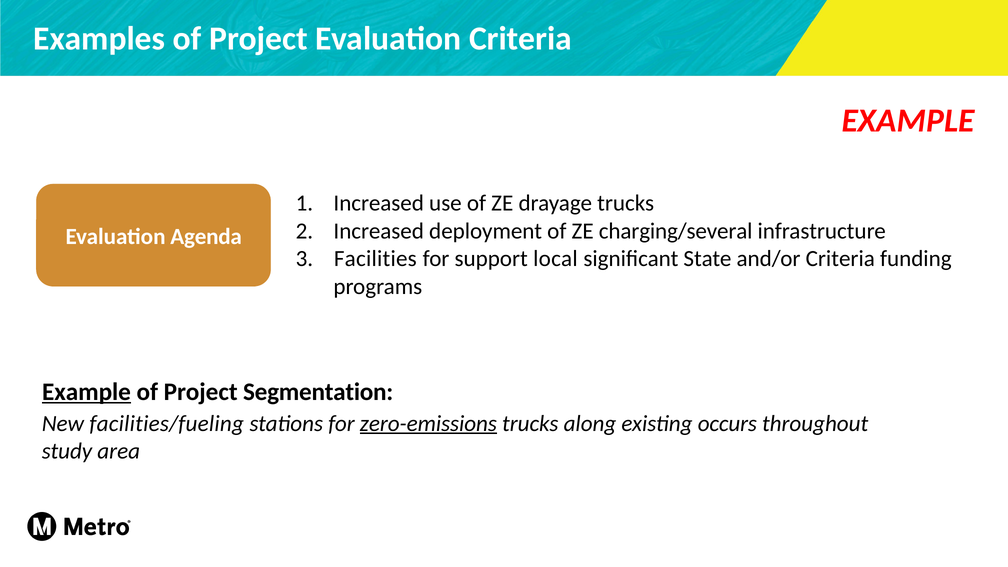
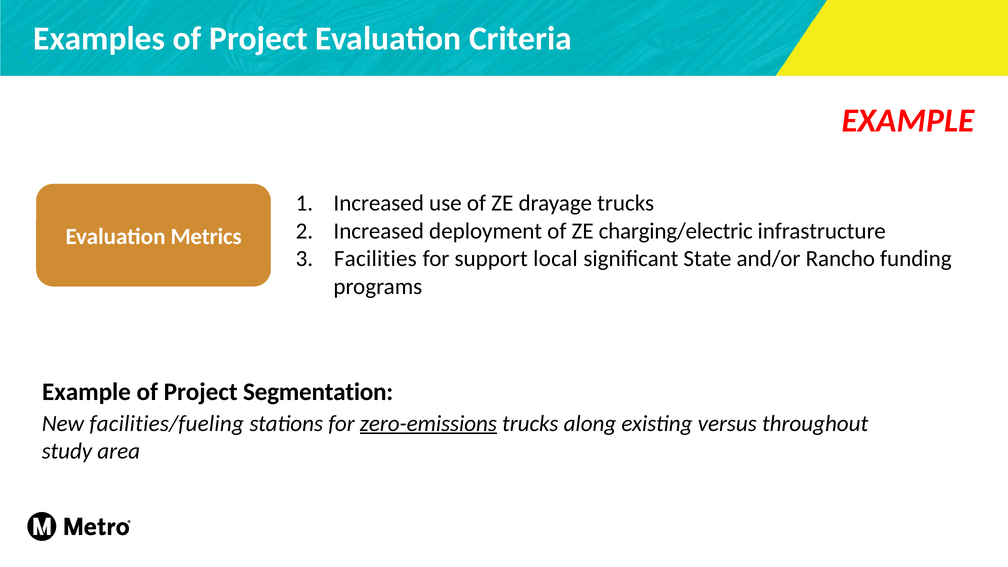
charging/several: charging/several -> charging/electric (676, 231)
Agenda: Agenda -> Metrics (206, 237)
and/or Criteria: Criteria -> Rancho (840, 259)
Example underline: present -> none (87, 392)
occurs: occurs -> versus (727, 423)
